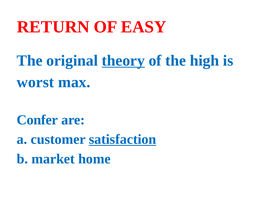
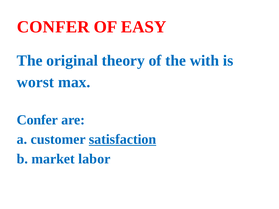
RETURN: RETURN -> CONFER (53, 27)
theory underline: present -> none (123, 61)
high: high -> with (204, 61)
home: home -> labor (94, 159)
